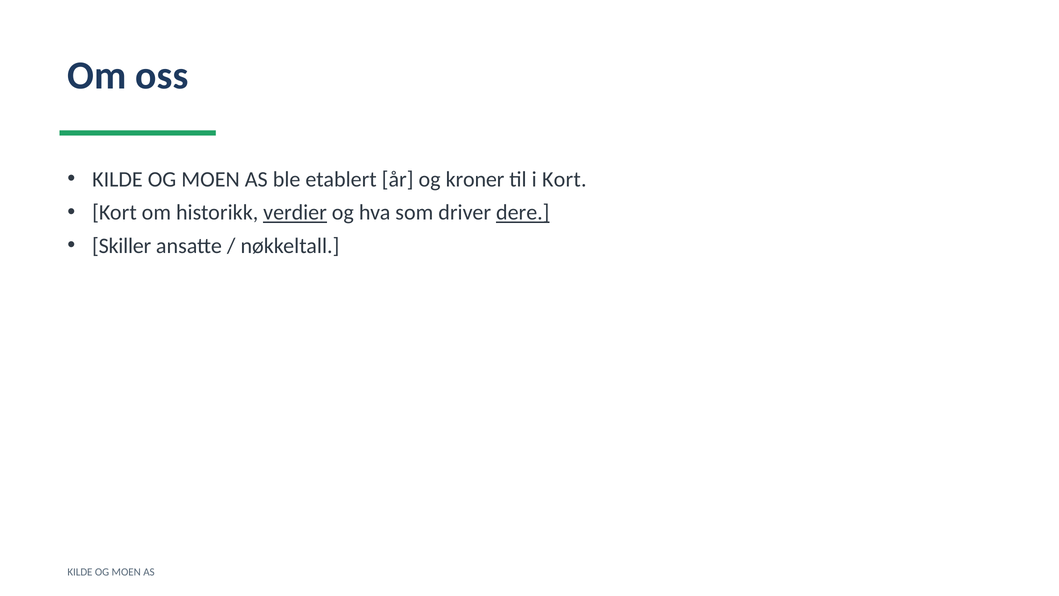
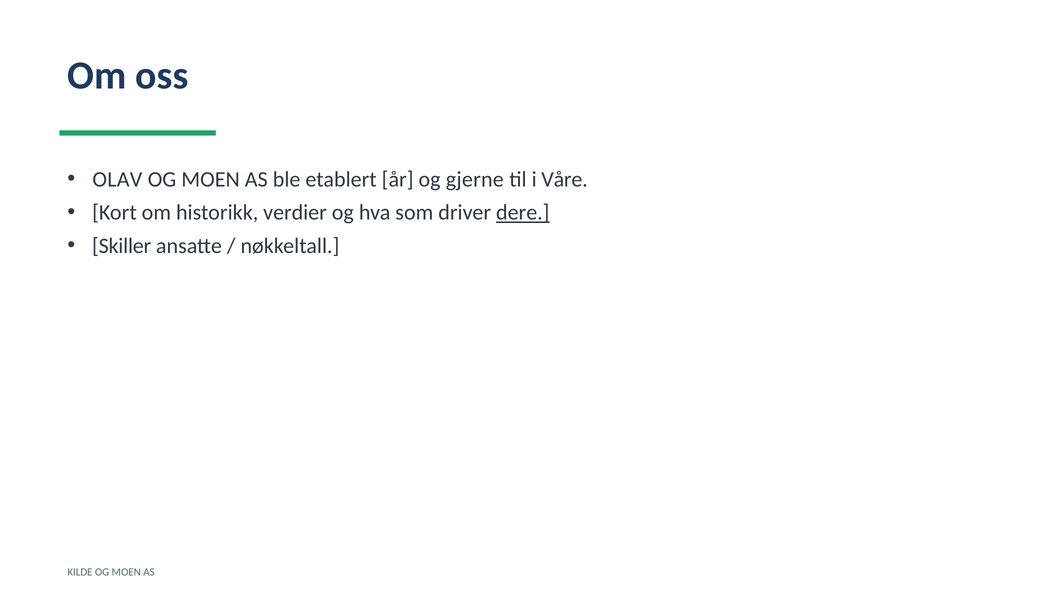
KILDE: KILDE -> OLAV (117, 179)
kroner: kroner -> gjerne (475, 179)
i Kort: Kort -> Våre (565, 179)
verdier underline: present -> none (295, 212)
